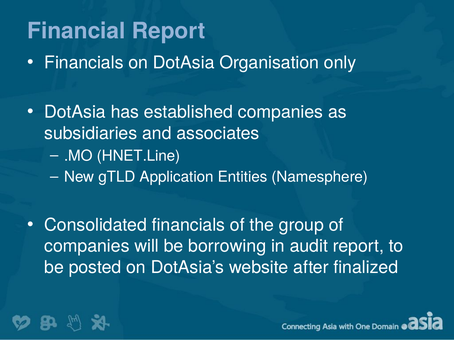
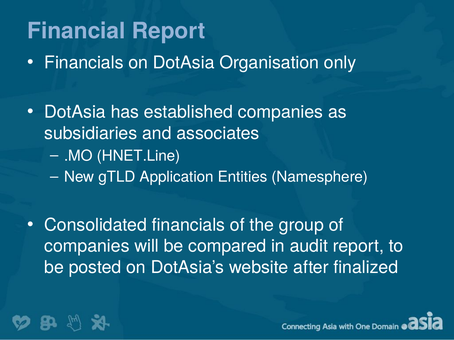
borrowing: borrowing -> compared (227, 246)
